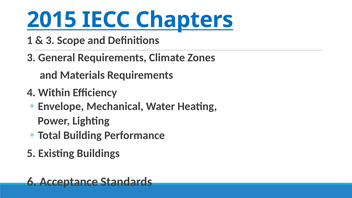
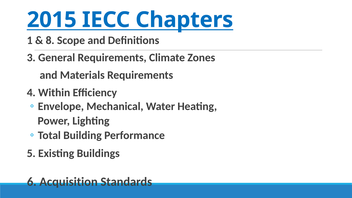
3: 3 -> 8 (50, 40)
Acceptance: Acceptance -> Acquisition (69, 182)
